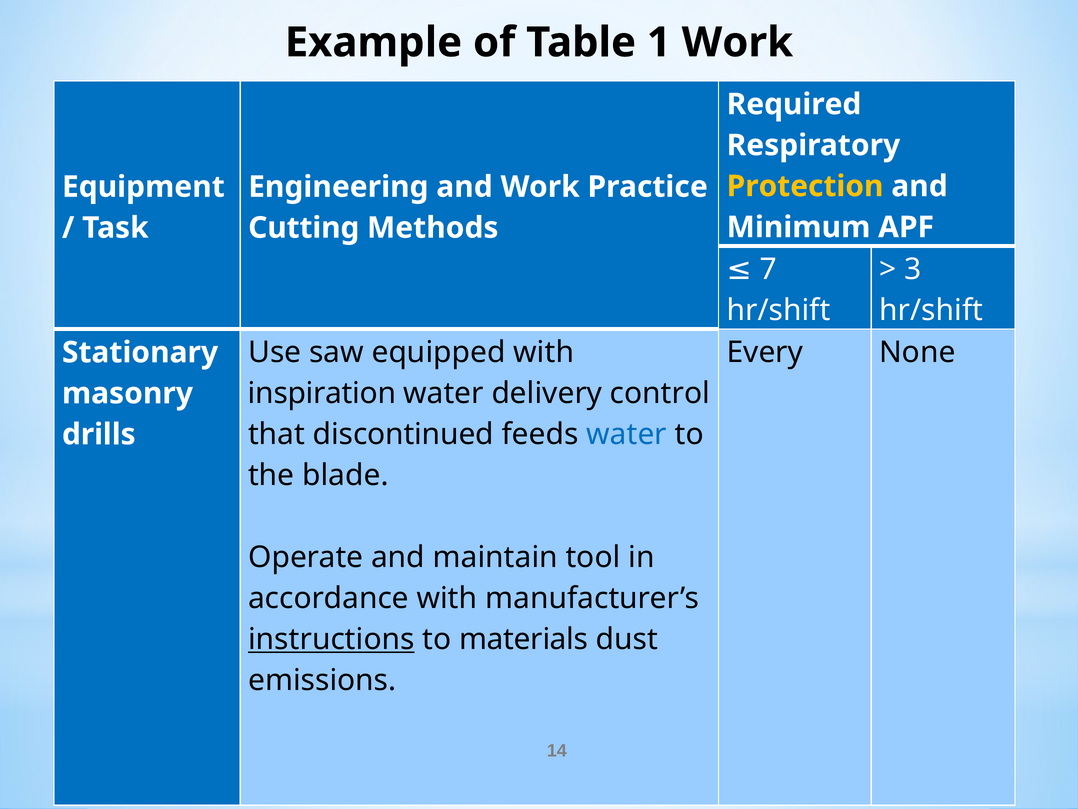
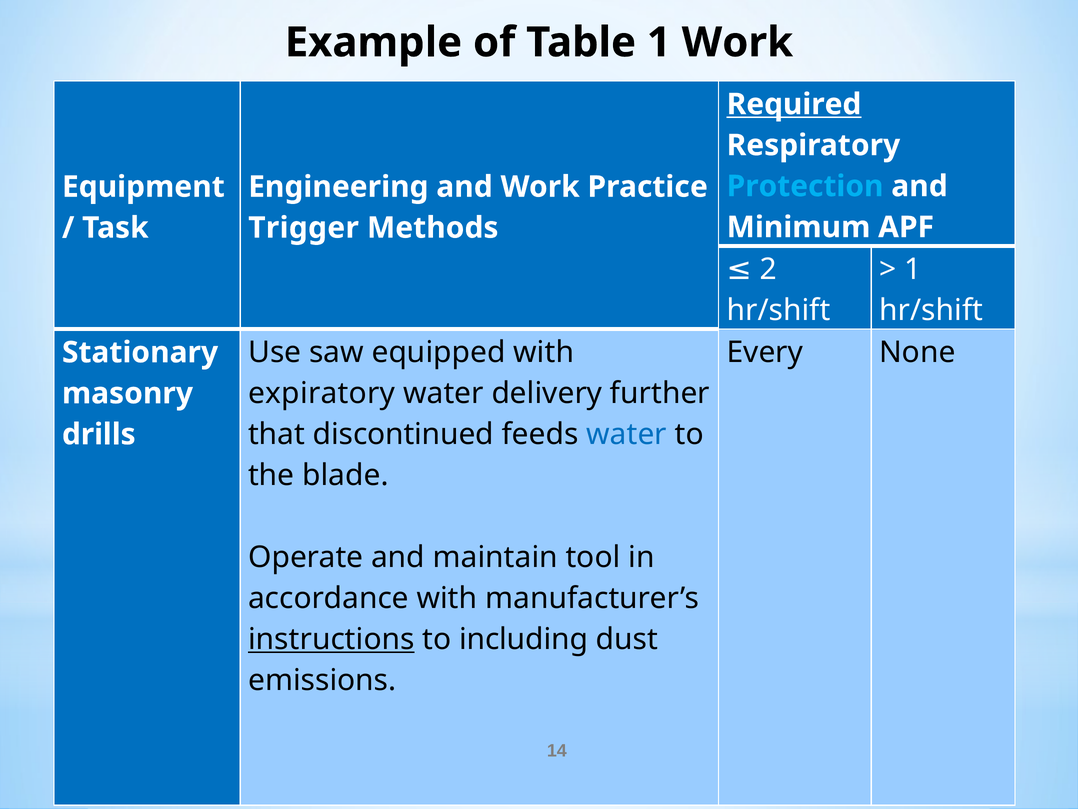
Required underline: none -> present (794, 104)
Protection colour: yellow -> light blue (805, 186)
Cutting: Cutting -> Trigger (304, 228)
7: 7 -> 2 (768, 269)
3: 3 -> 1 (913, 269)
inspiration: inspiration -> expiratory (322, 393)
control: control -> further (660, 393)
materials: materials -> including (524, 639)
